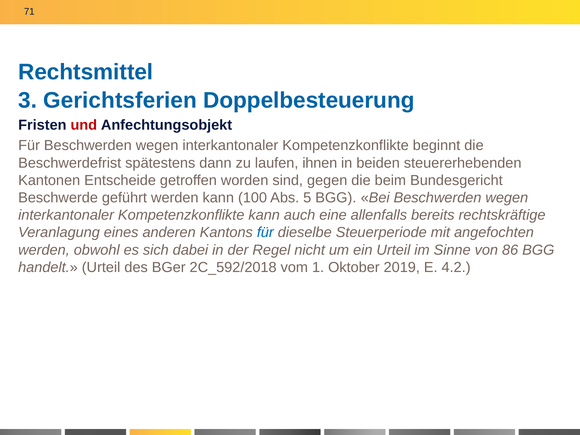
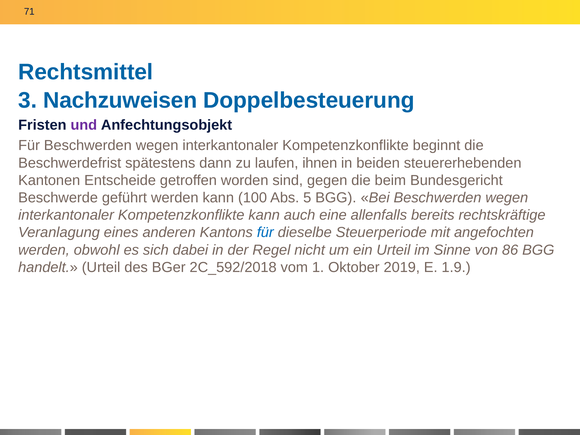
Gerichtsferien: Gerichtsferien -> Nachzuweisen (120, 100)
und colour: red -> purple (84, 125)
4.2: 4.2 -> 1.9 (456, 267)
